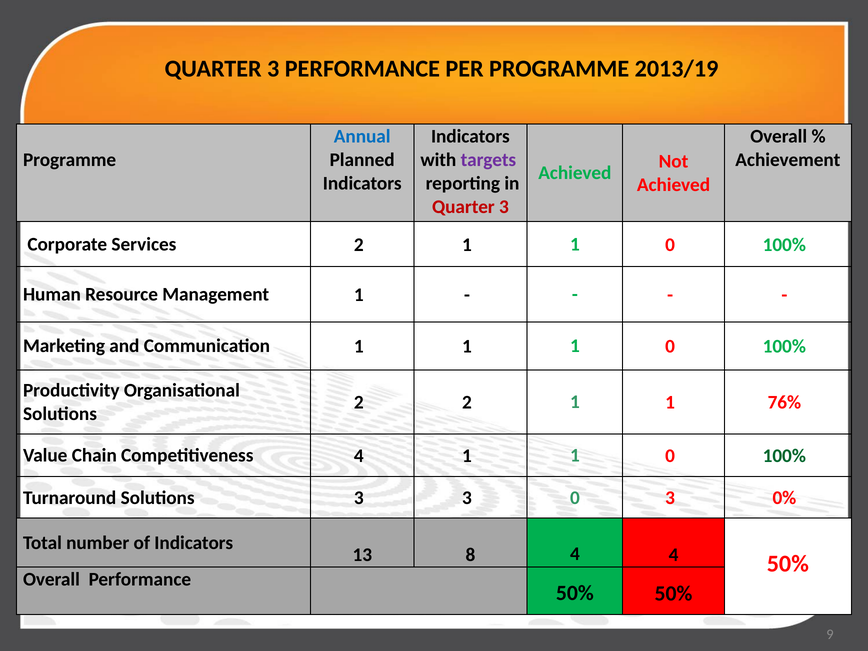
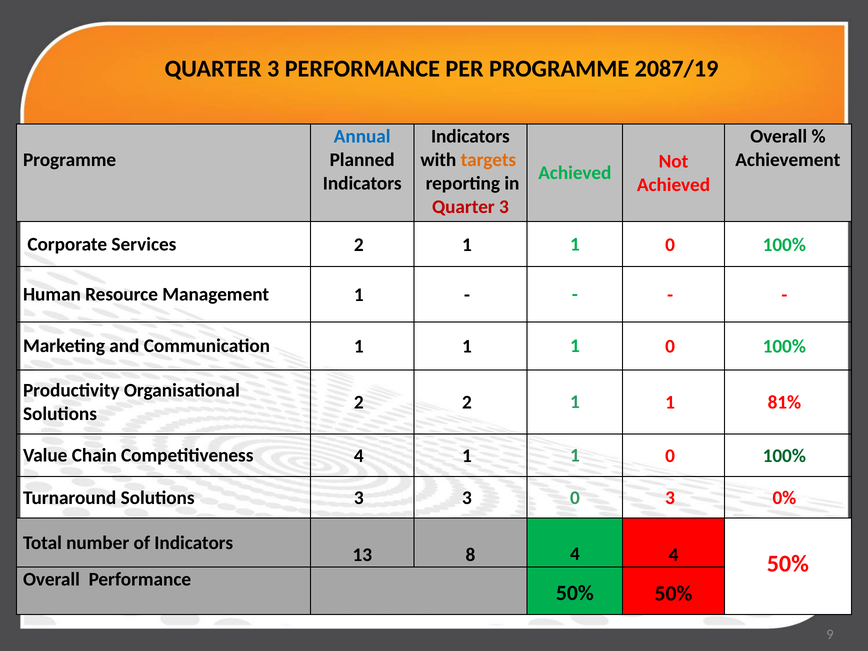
2013/19: 2013/19 -> 2087/19 (677, 69)
targets colour: purple -> orange (488, 160)
76%: 76% -> 81% (784, 403)
